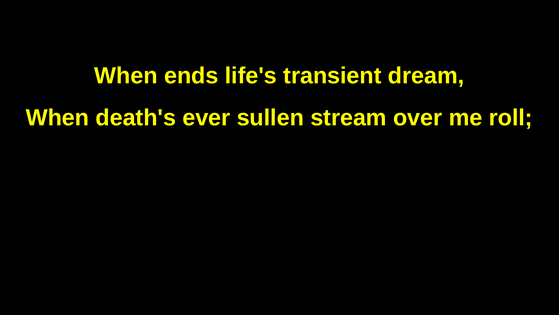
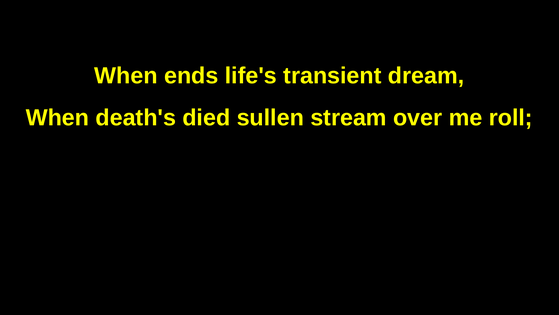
ever: ever -> died (206, 118)
